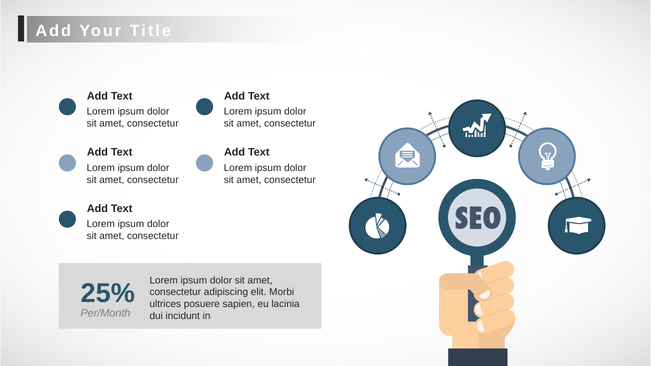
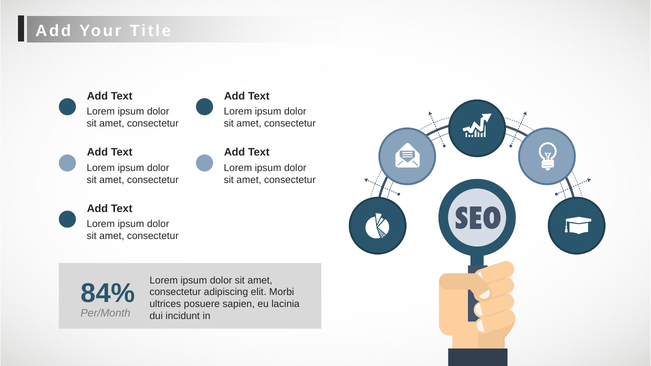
25%: 25% -> 84% (108, 293)
